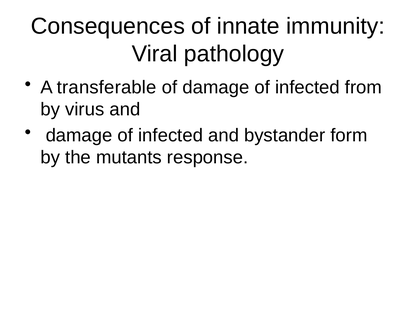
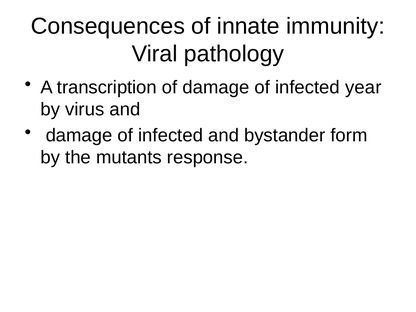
transferable: transferable -> transcription (107, 87)
from: from -> year (363, 87)
